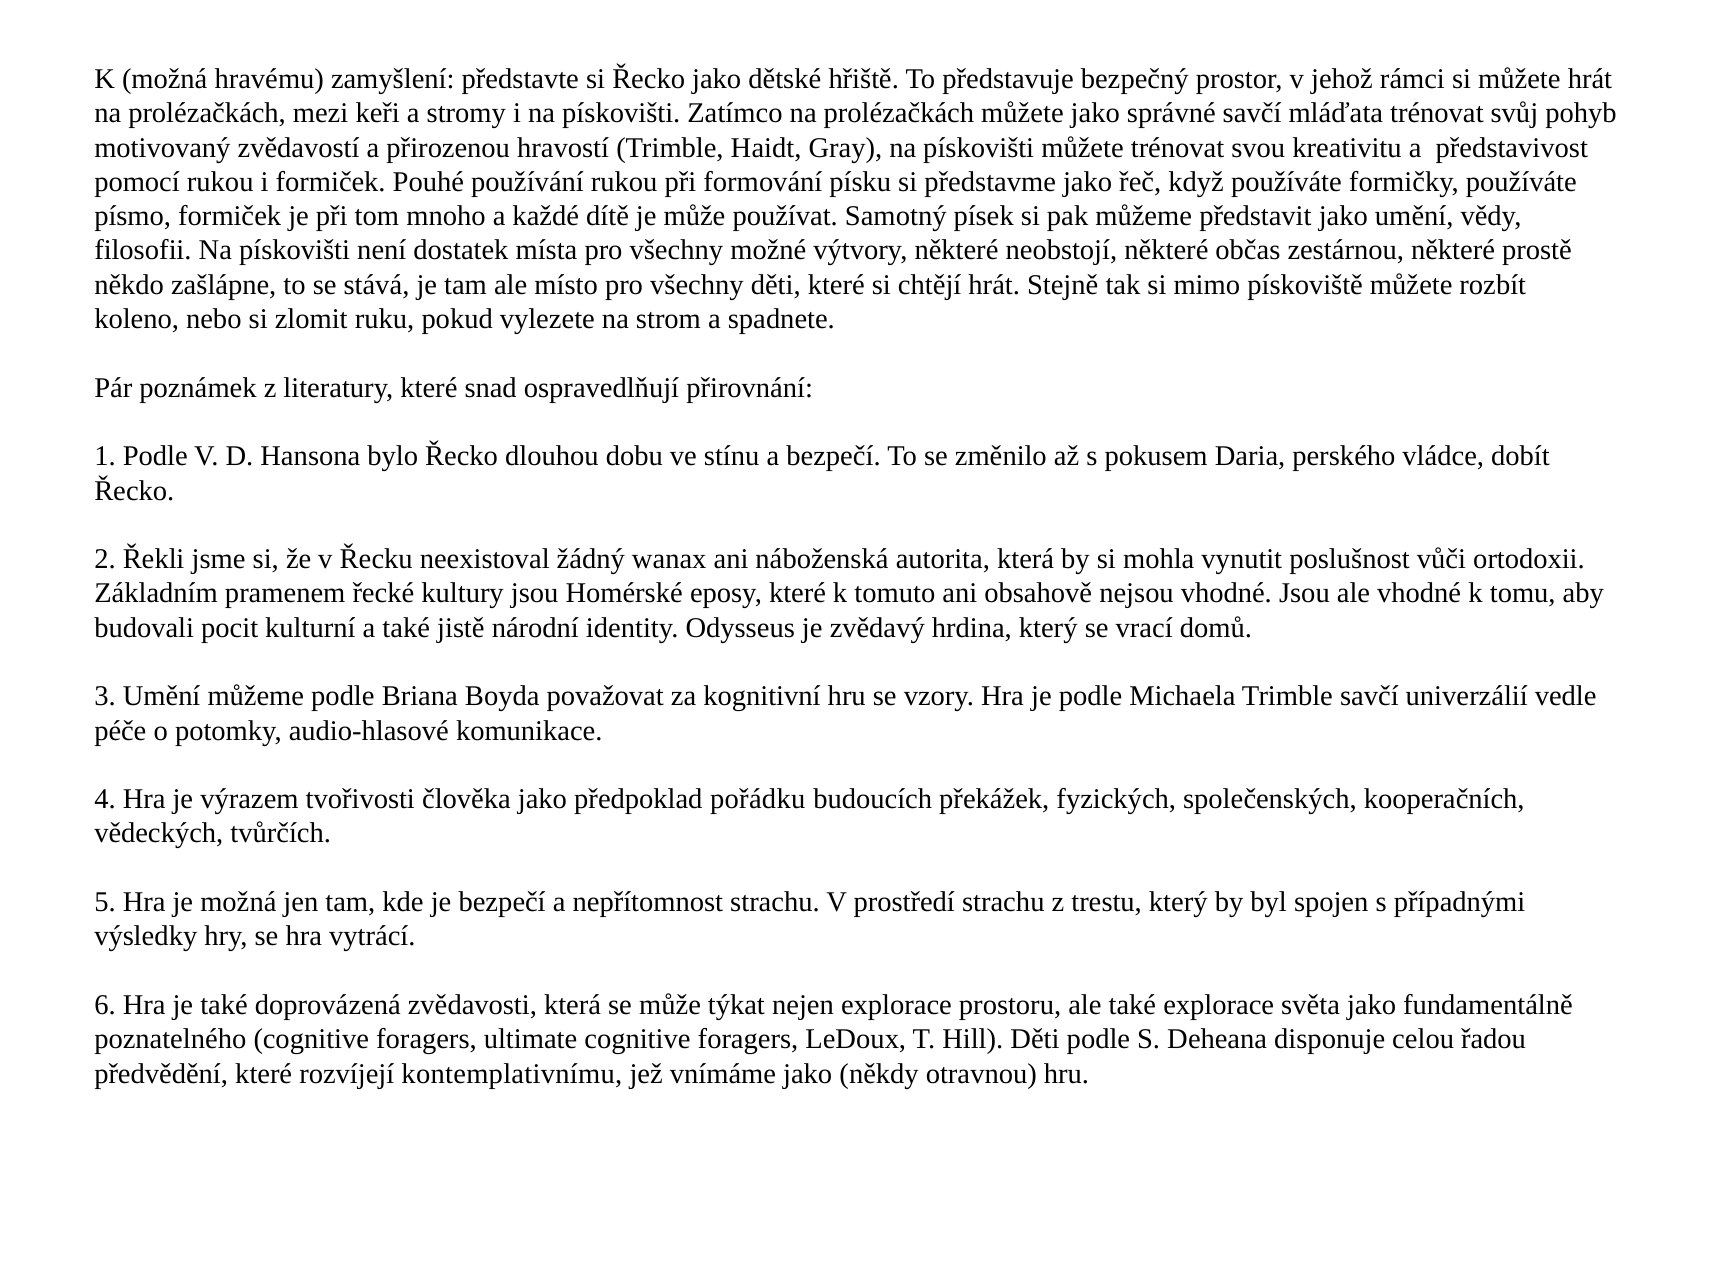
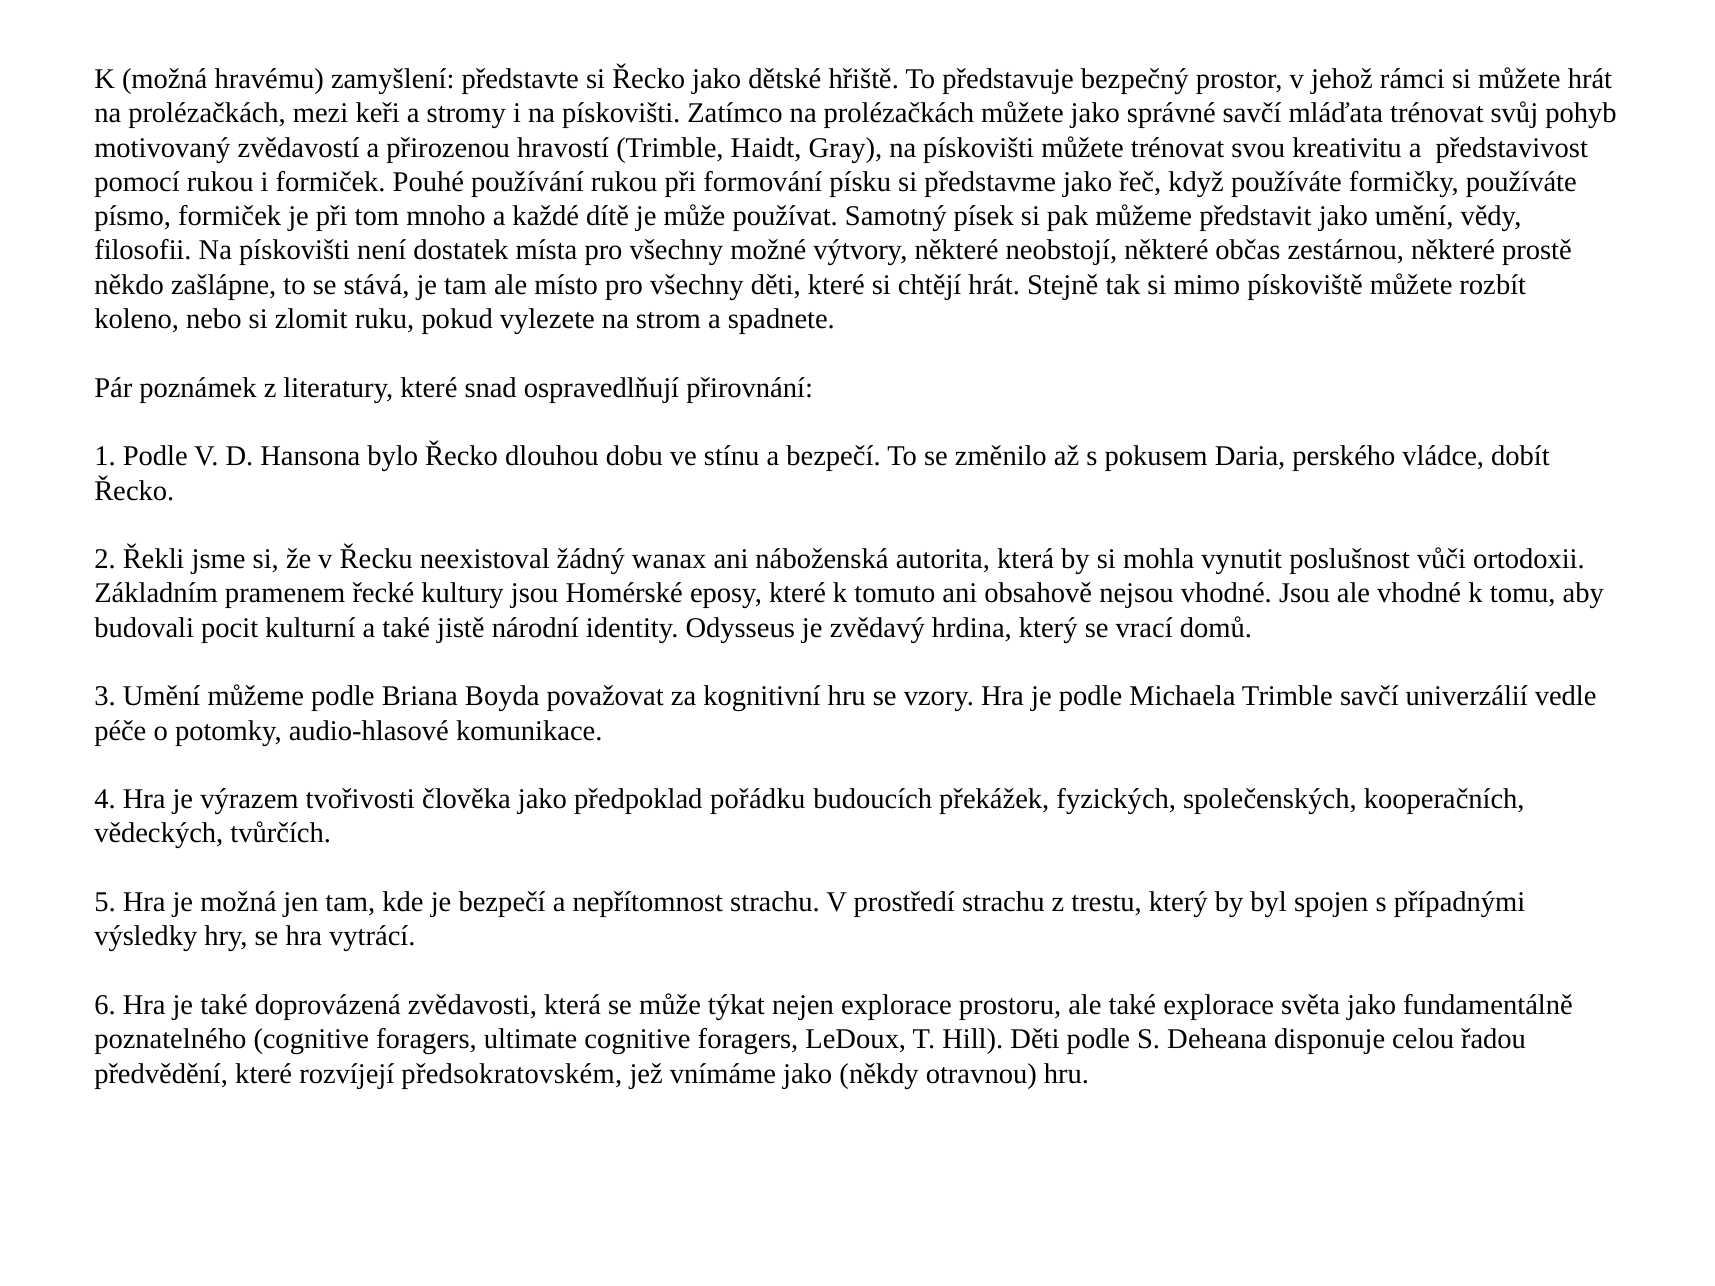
kontemplativnímu: kontemplativnímu -> předsokratovském (512, 1074)
